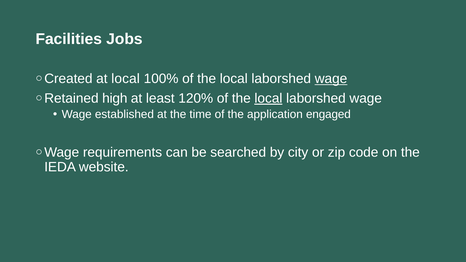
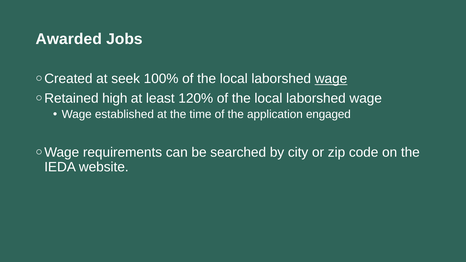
Facilities: Facilities -> Awarded (69, 39)
at local: local -> seek (126, 79)
local underline: present -> none (268, 98)
